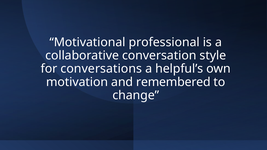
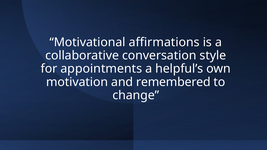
professional: professional -> affirmations (164, 42)
conversations: conversations -> appointments (101, 69)
